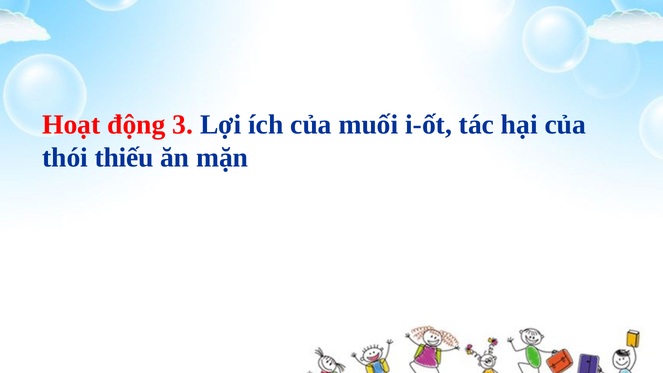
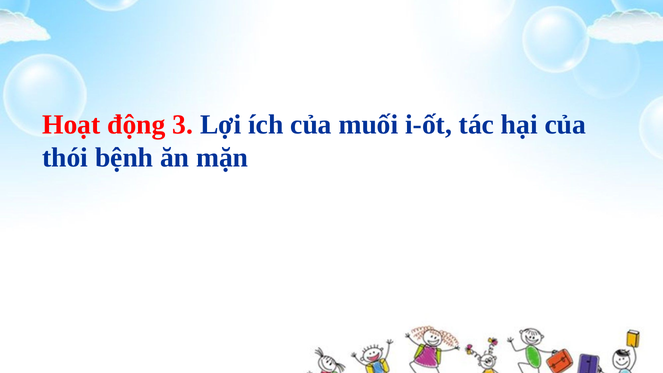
thiếu: thiếu -> bệnh (124, 158)
